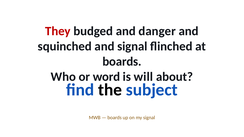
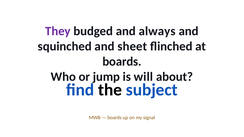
They colour: red -> purple (58, 31)
danger: danger -> always (157, 31)
and signal: signal -> sheet (132, 46)
word: word -> jump (106, 77)
